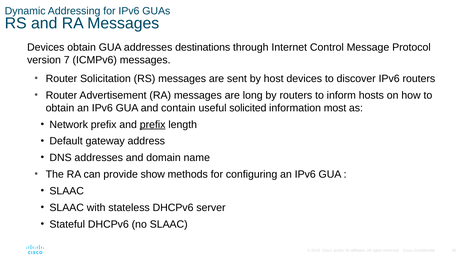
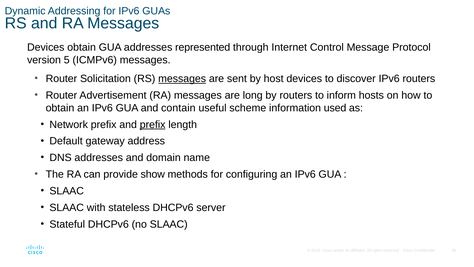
destinations: destinations -> represented (203, 47)
7: 7 -> 5 (67, 60)
messages underline: none -> present (182, 79)
solicited: solicited -> scheme (248, 108)
most: most -> used (335, 108)
